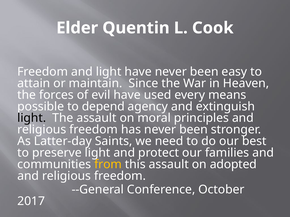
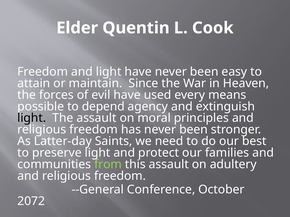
from colour: yellow -> light green (108, 165)
adopted: adopted -> adultery (233, 165)
2017: 2017 -> 2072 (31, 202)
